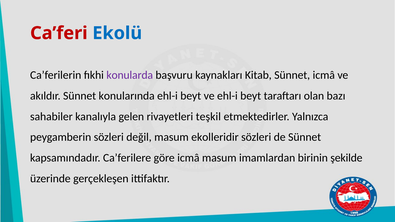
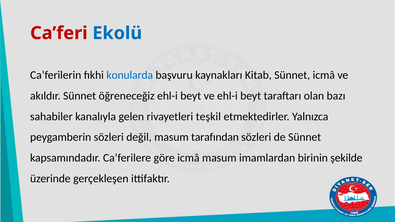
konularda colour: purple -> blue (130, 75)
konularında: konularında -> öğreneceğiz (127, 96)
ekolleridir: ekolleridir -> tarafından (215, 137)
